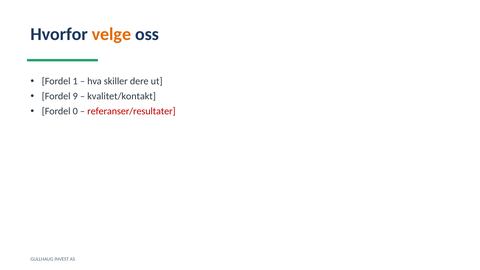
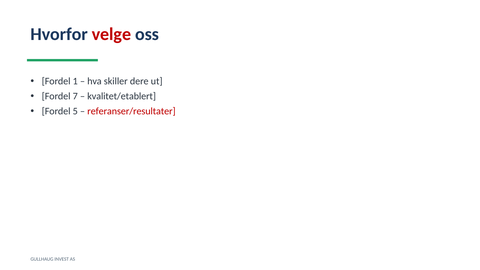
velge colour: orange -> red (111, 34)
9: 9 -> 7 (75, 96)
kvalitet/kontakt: kvalitet/kontakt -> kvalitet/etablert (122, 96)
0: 0 -> 5 (75, 111)
